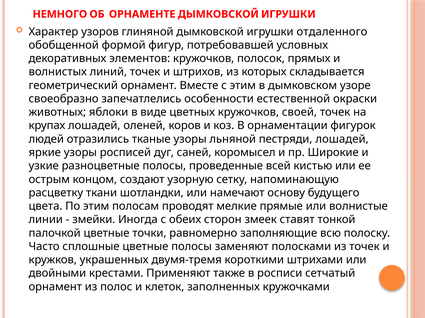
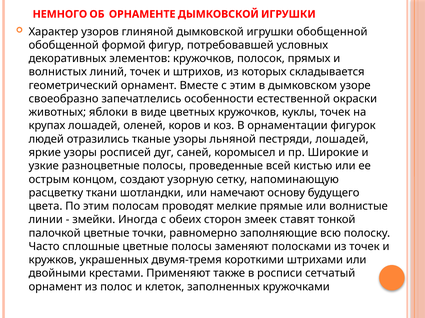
игрушки отдаленного: отдаленного -> обобщенной (332, 32)
своей: своей -> куклы (300, 112)
